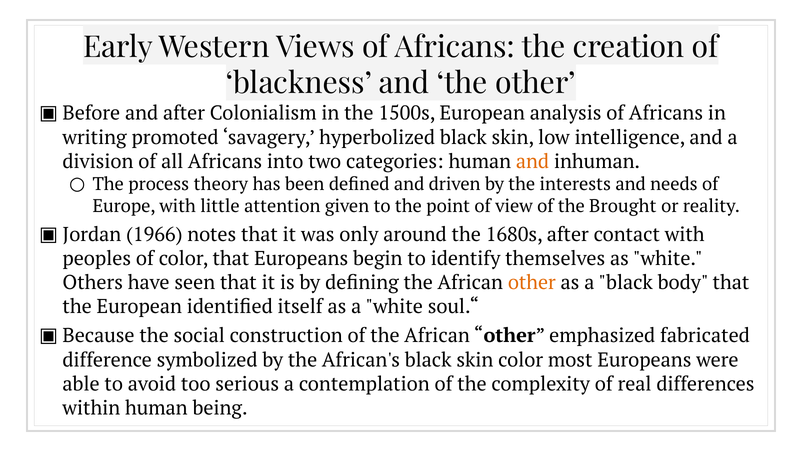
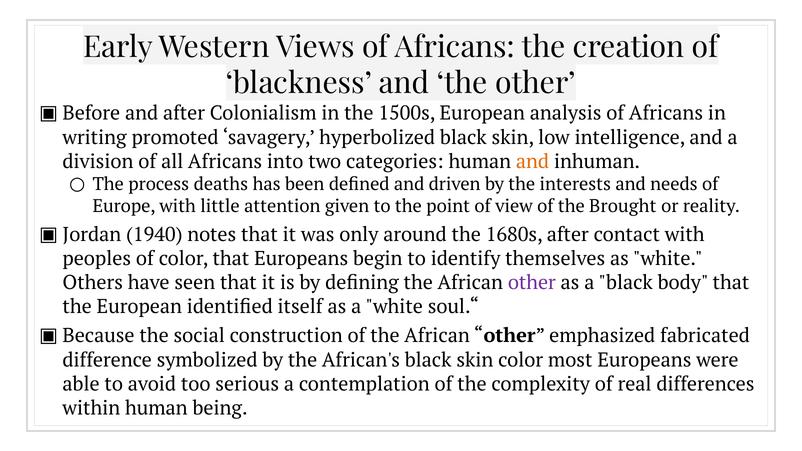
theory: theory -> deaths (221, 184)
1966: 1966 -> 1940 (154, 235)
other colour: orange -> purple (532, 283)
